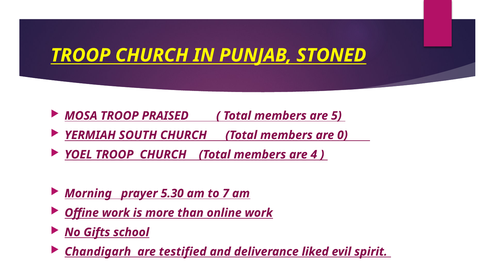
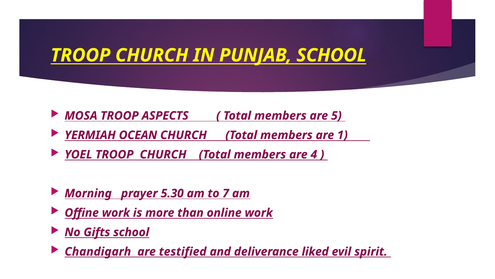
PUNJAB STONED: STONED -> SCHOOL (331, 55)
PRAISED: PRAISED -> ASPECTS (165, 116)
SOUTH: SOUTH -> OCEAN (138, 135)
0: 0 -> 1 (342, 135)
